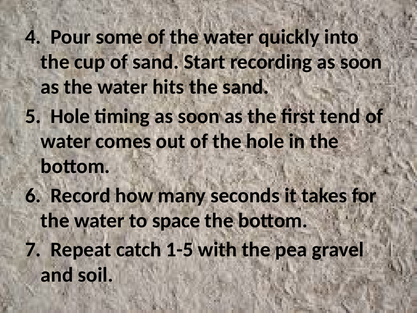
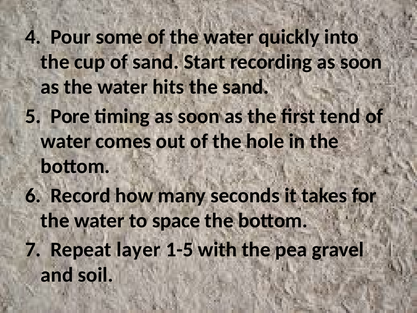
5 Hole: Hole -> Pore (70, 116)
catch: catch -> layer (138, 250)
